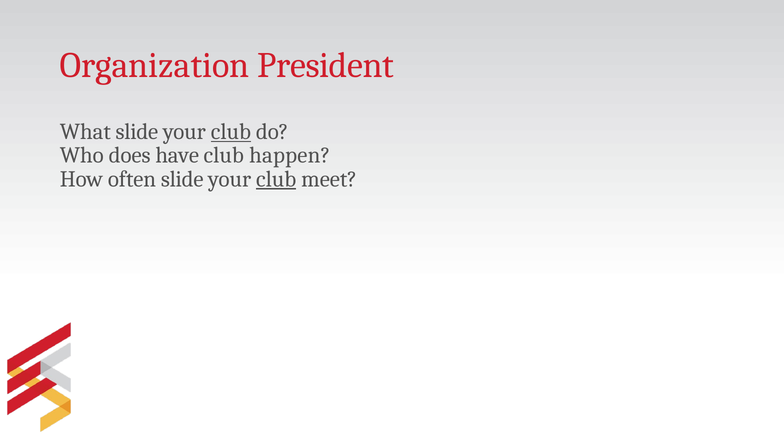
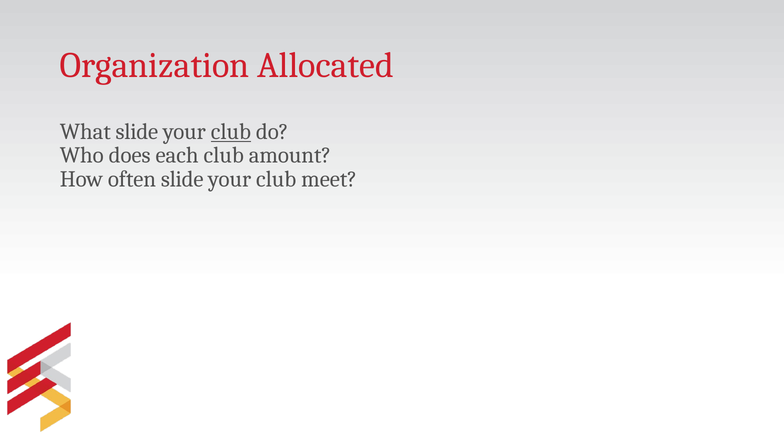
President: President -> Allocated (326, 65)
have: have -> each (177, 155)
happen: happen -> amount (290, 155)
club underline: present -> none (276, 179)
